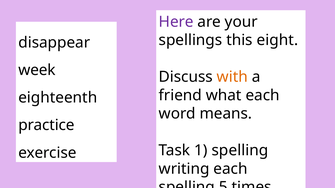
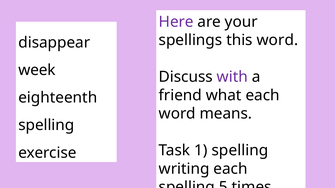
this eight: eight -> word (277, 40)
with colour: orange -> purple (232, 77)
practice: practice -> spelling (46, 125)
